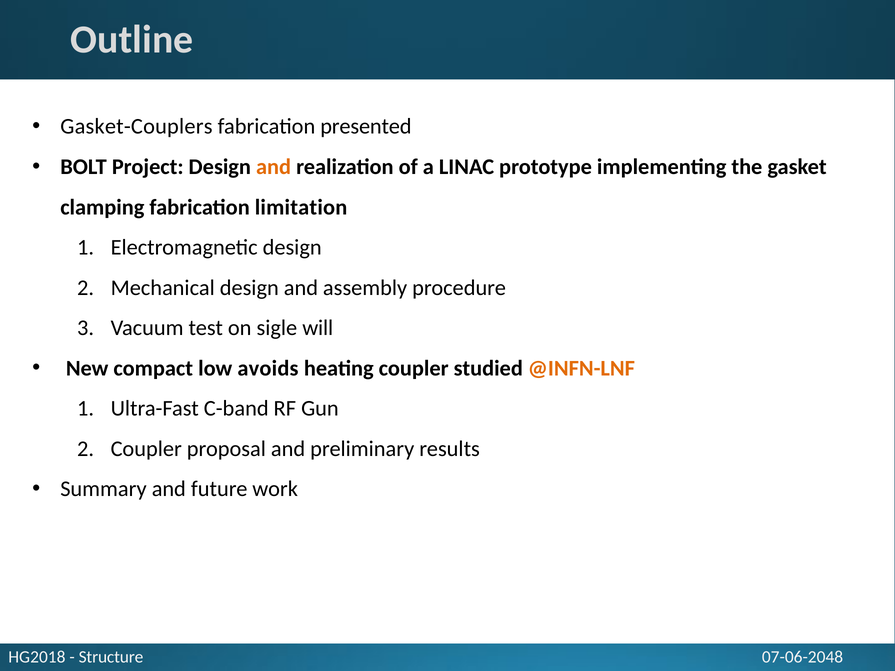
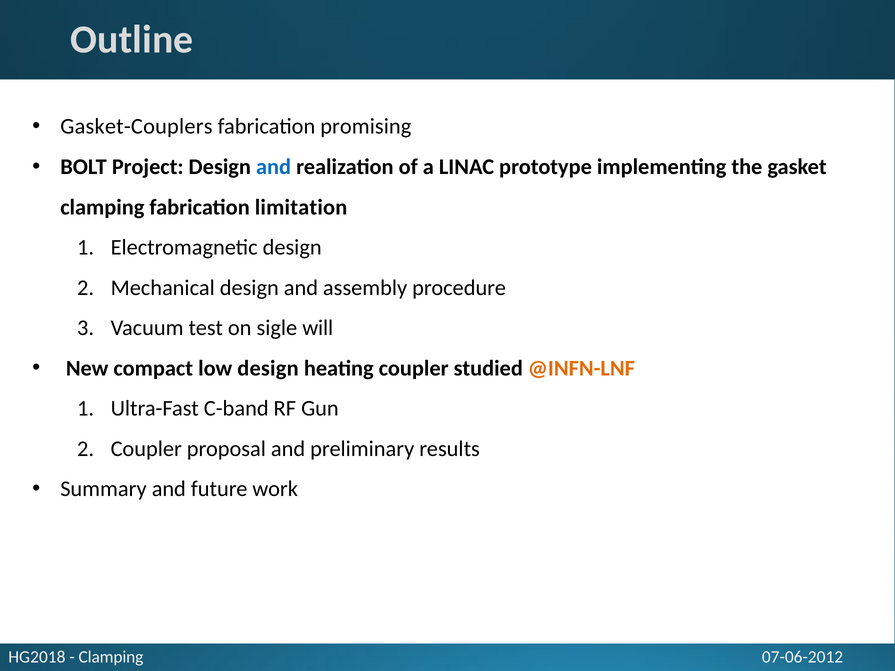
presented: presented -> promising (366, 127)
and colour: orange -> blue (274, 167)
low avoids: avoids -> design (268, 368)
Structure: Structure -> Clamping (111, 657)
07-06-2048: 07-06-2048 -> 07-06-2012 (803, 657)
